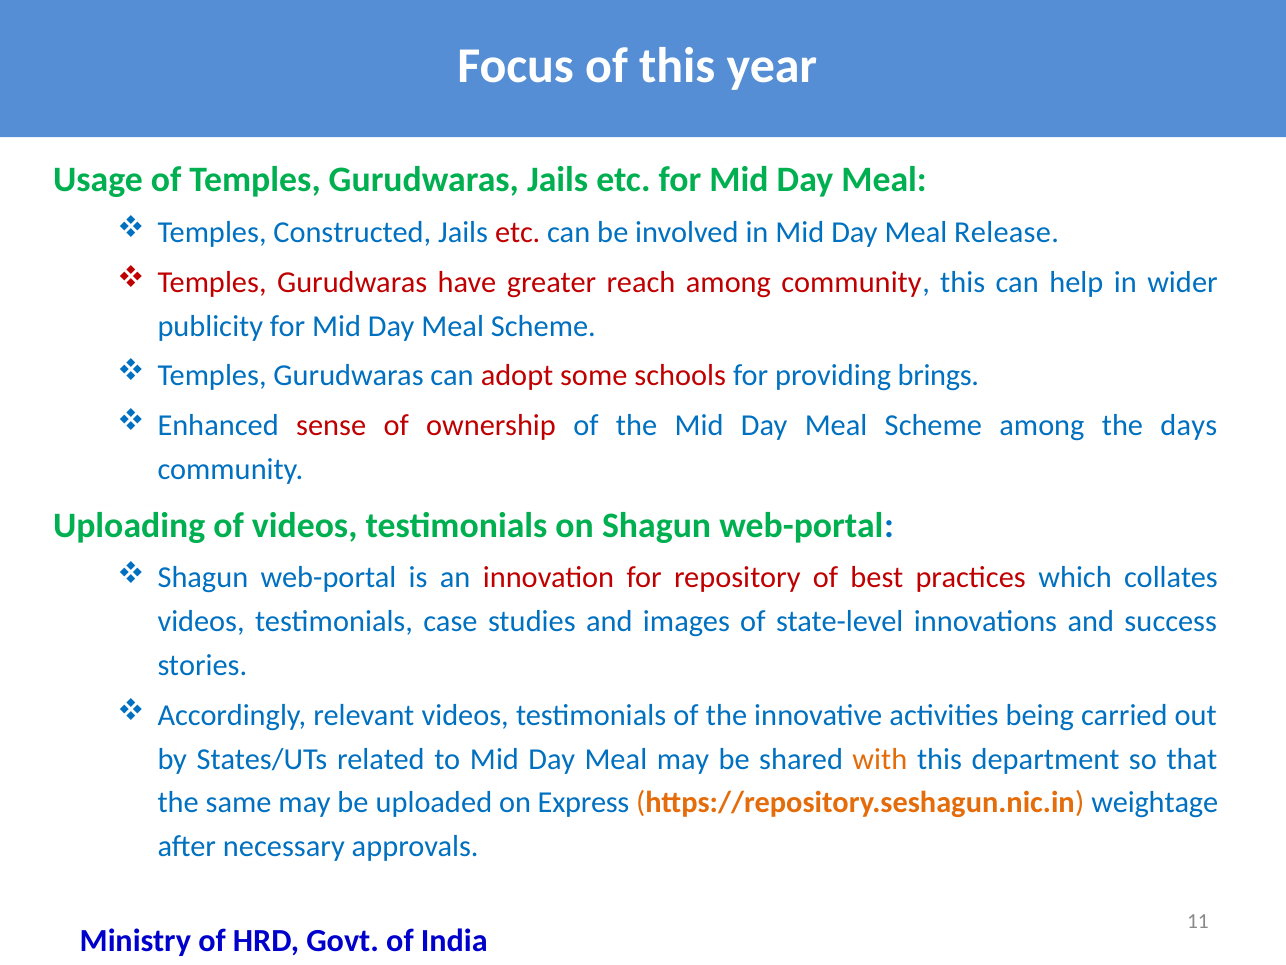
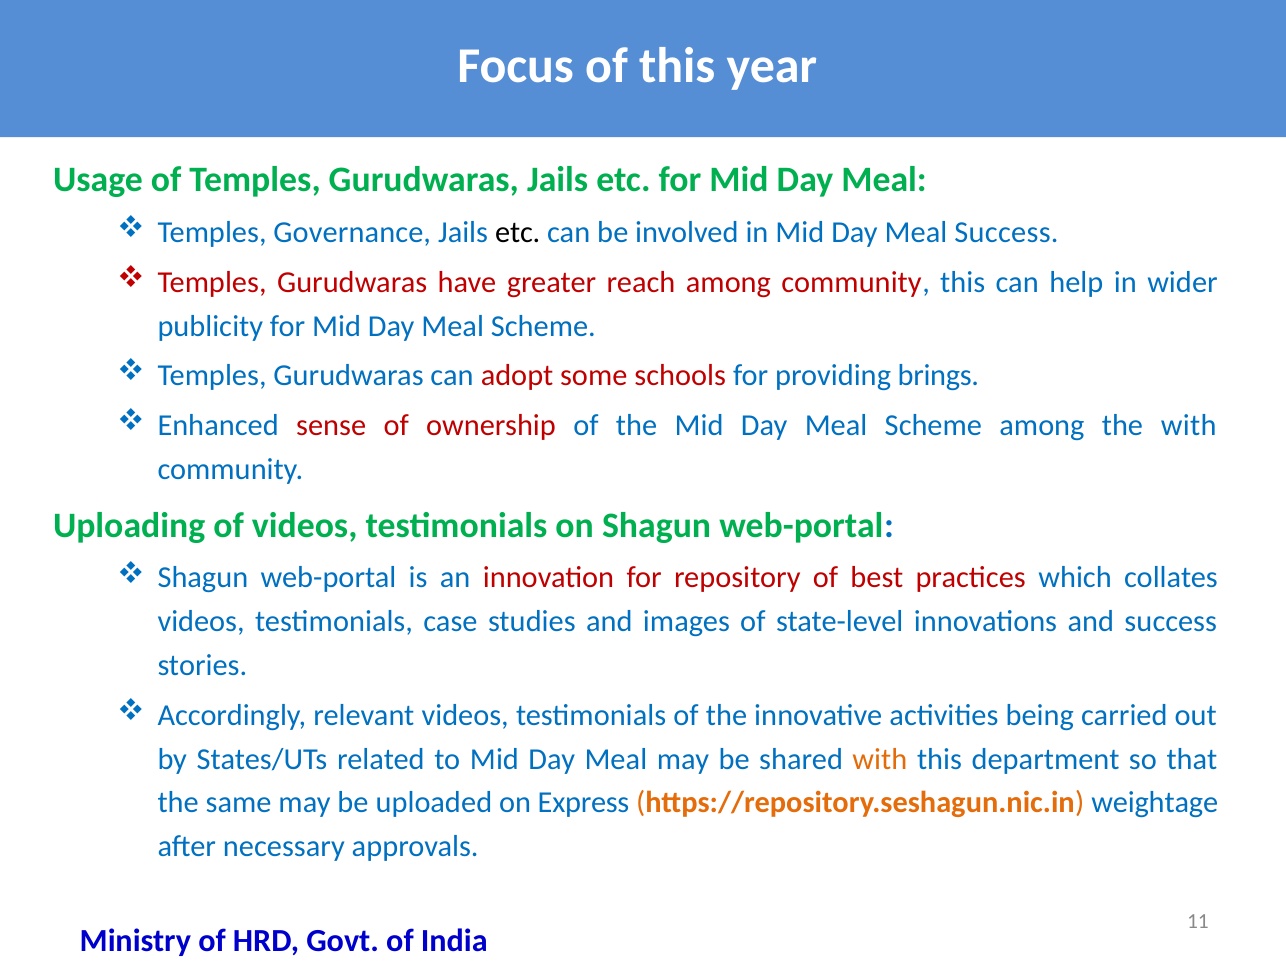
Constructed: Constructed -> Governance (352, 232)
etc colour: red -> black (518, 232)
Meal Release: Release -> Success (1007, 232)
the days: days -> with (1189, 425)
